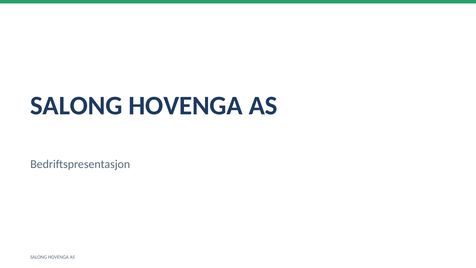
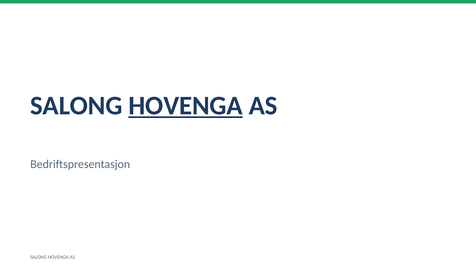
HOVENGA underline: none -> present (186, 106)
